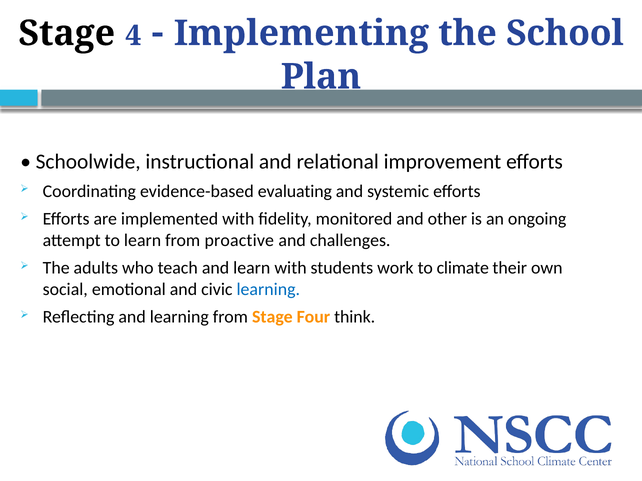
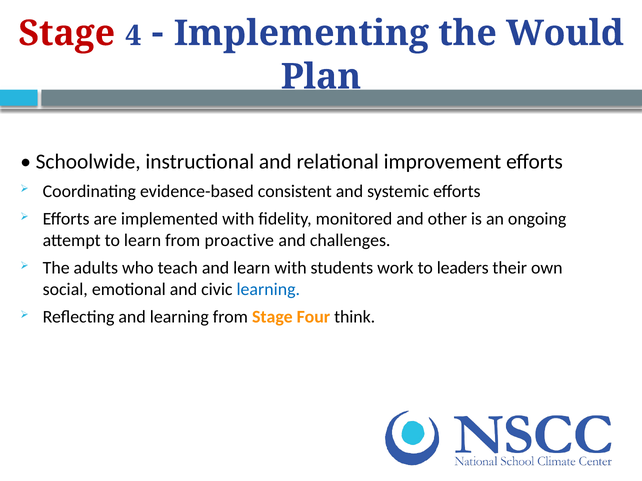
Stage colour: black -> red (67, 33)
School: School -> Would (565, 33)
evaluating: evaluating -> consistent (295, 191)
climate: climate -> leaders (463, 268)
